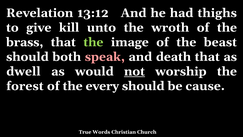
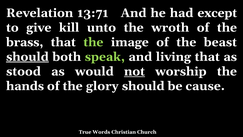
13:12: 13:12 -> 13:71 (93, 13)
thighs: thighs -> except (217, 13)
should underline: none -> present (27, 57)
speak colour: pink -> light green (105, 57)
death: death -> living (173, 57)
dwell: dwell -> stood (23, 71)
forest: forest -> hands (25, 86)
every: every -> glory (102, 86)
